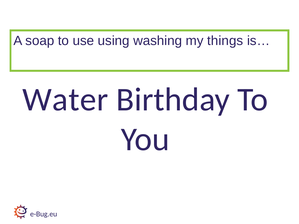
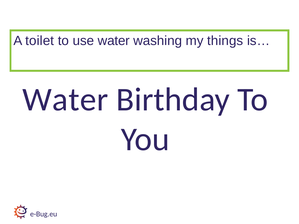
soap: soap -> toilet (40, 41)
use using: using -> water (114, 41)
